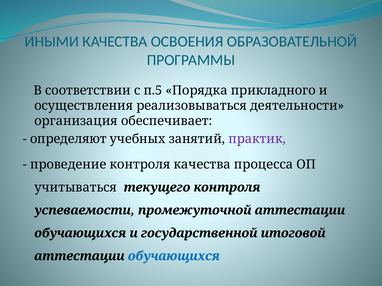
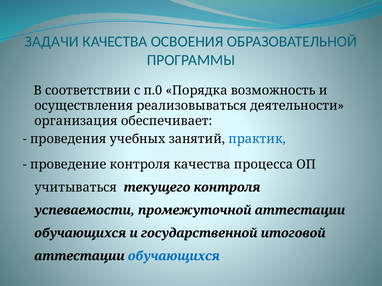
ИНЫМИ: ИНЫМИ -> ЗАДАЧИ (52, 42)
п.5: п.5 -> п.0 (153, 90)
прикладного: прикладного -> возможность (273, 90)
определяют: определяют -> проведения (68, 139)
практик colour: purple -> blue (257, 139)
